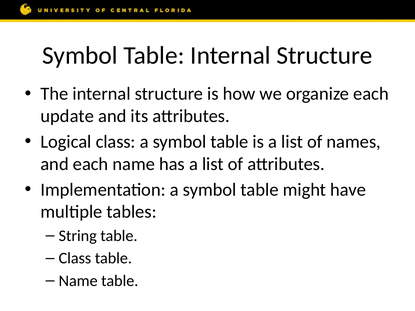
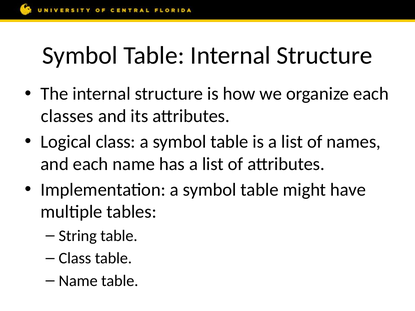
update: update -> classes (67, 116)
